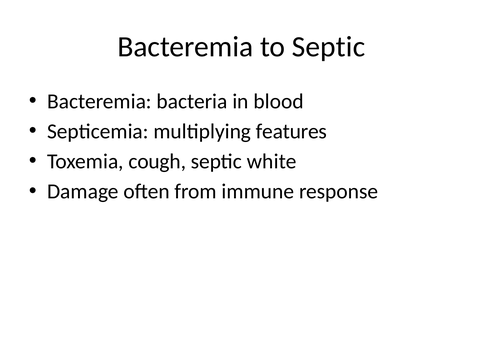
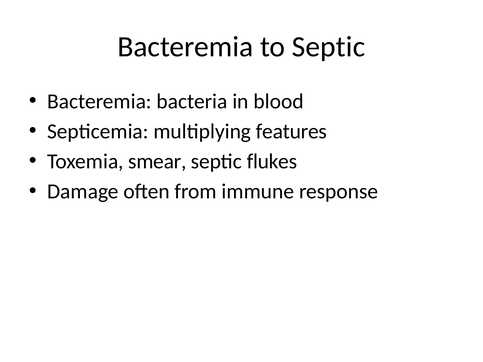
cough: cough -> smear (157, 161)
white: white -> flukes (272, 161)
